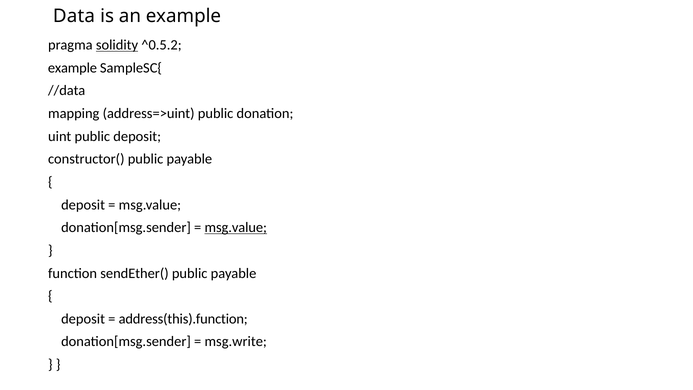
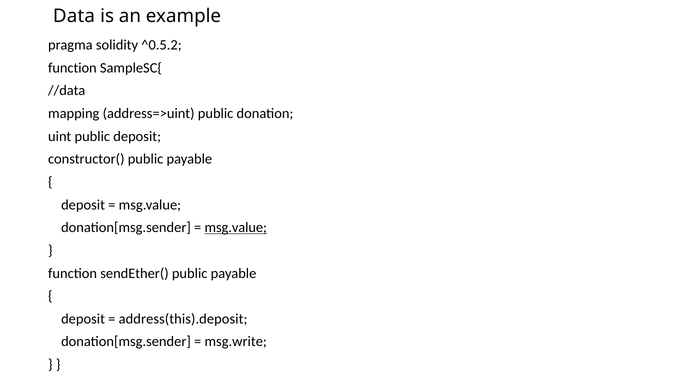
solidity underline: present -> none (117, 45)
example: example -> function (72, 68)
address(this).function: address(this).function -> address(this).deposit (183, 319)
